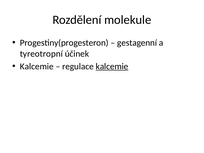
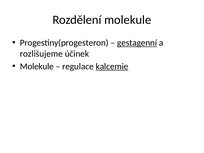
gestagenní underline: none -> present (137, 43)
tyreotropní: tyreotropní -> rozlišujeme (41, 54)
Kalcemie: Kalcemie -> Molekule (37, 66)
